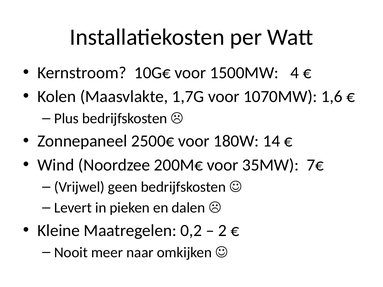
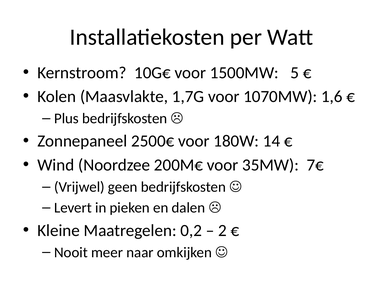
4: 4 -> 5 (295, 73)
